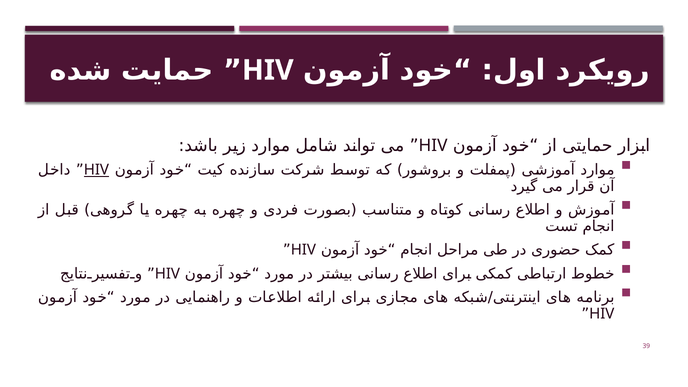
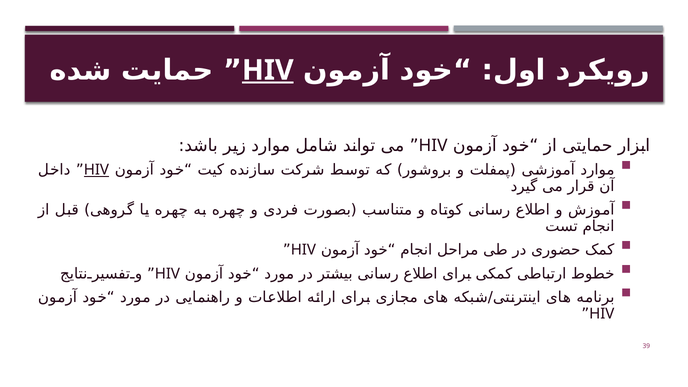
HIV underline: none -> present (268, 70)
